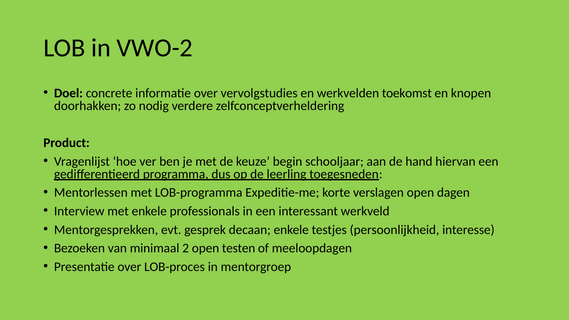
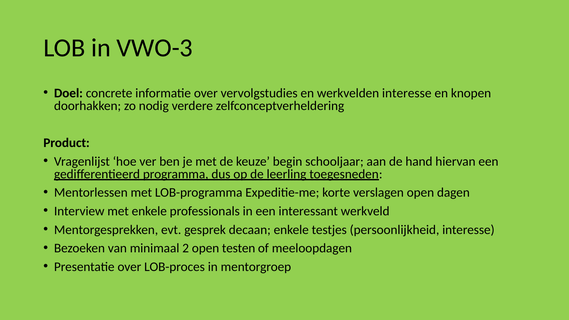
VWO-2: VWO-2 -> VWO-3 (155, 48)
werkvelden toekomst: toekomst -> interesse (407, 93)
